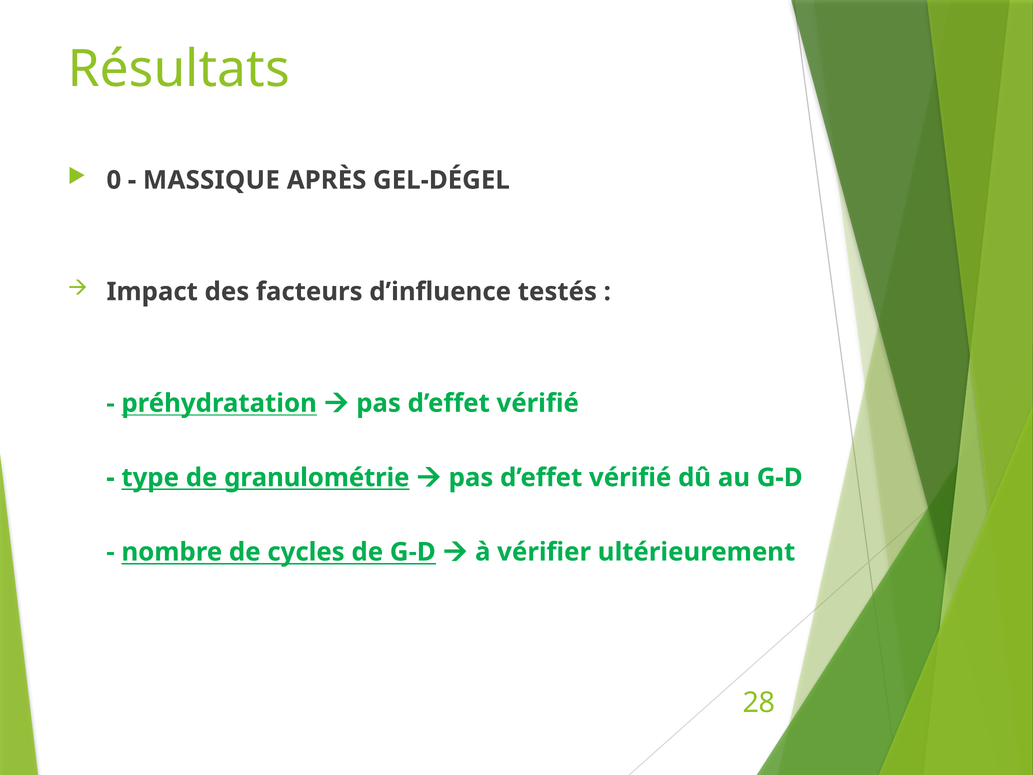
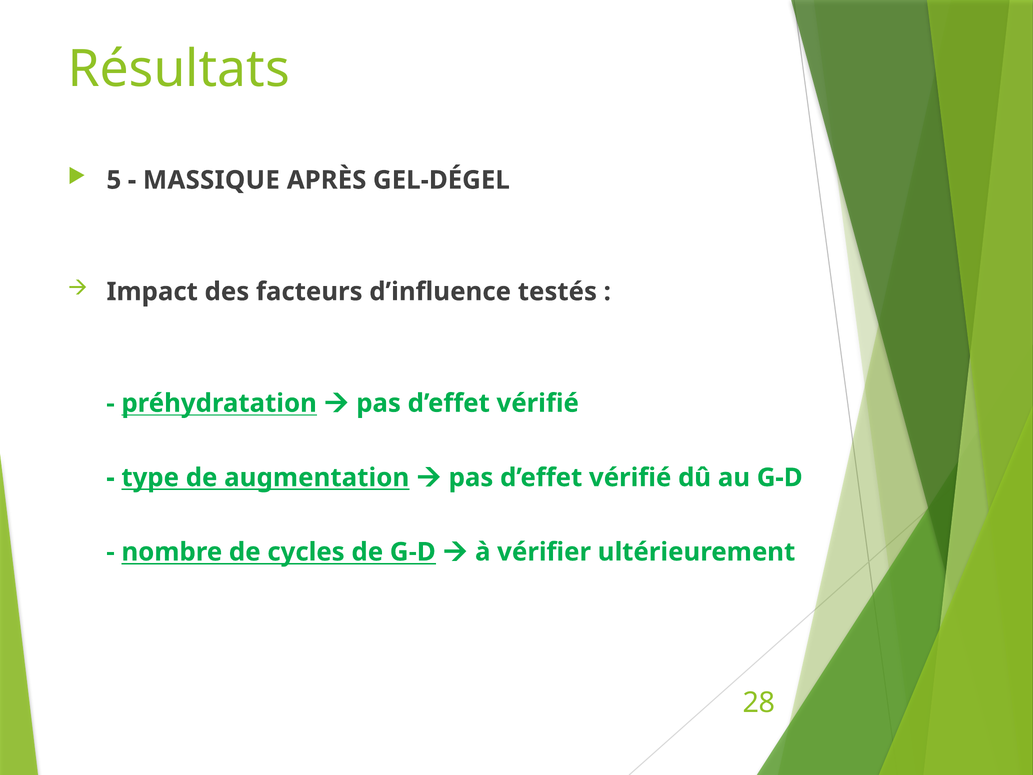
0: 0 -> 5 (114, 180)
granulométrie: granulométrie -> augmentation (317, 477)
